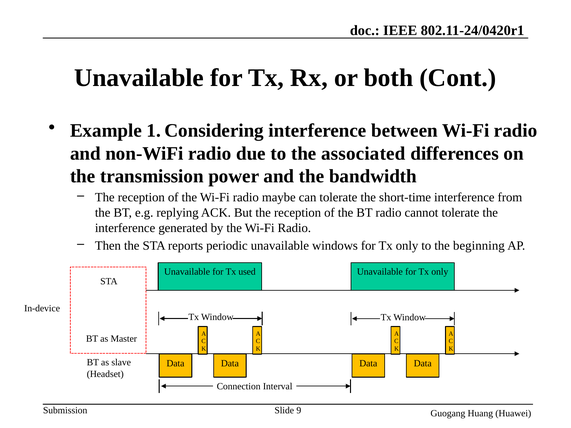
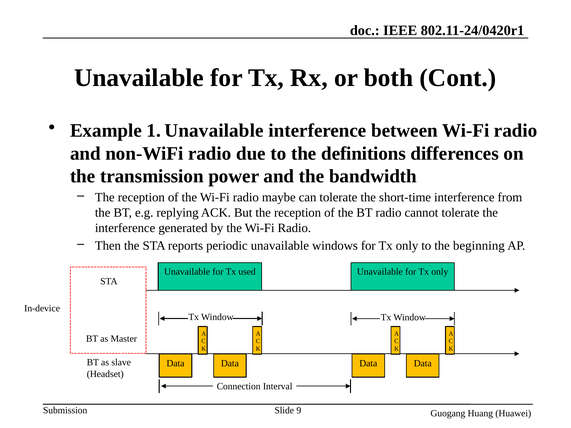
1 Considering: Considering -> Unavailable (214, 131)
associated: associated -> definitions (363, 154)
